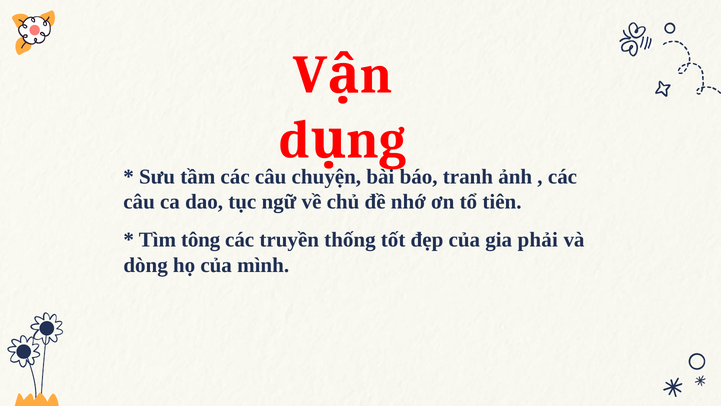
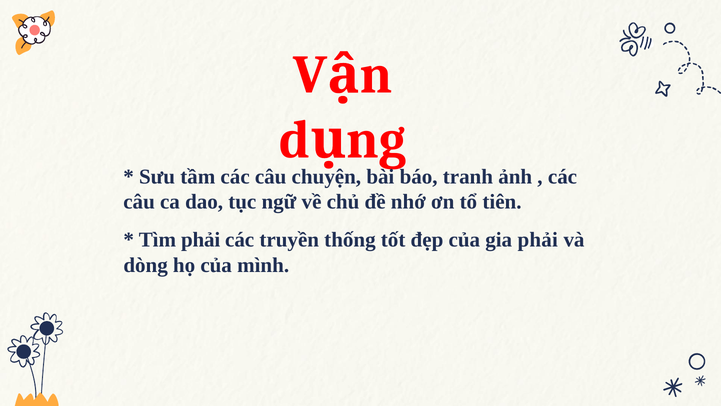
Tìm tông: tông -> phải (201, 240)
